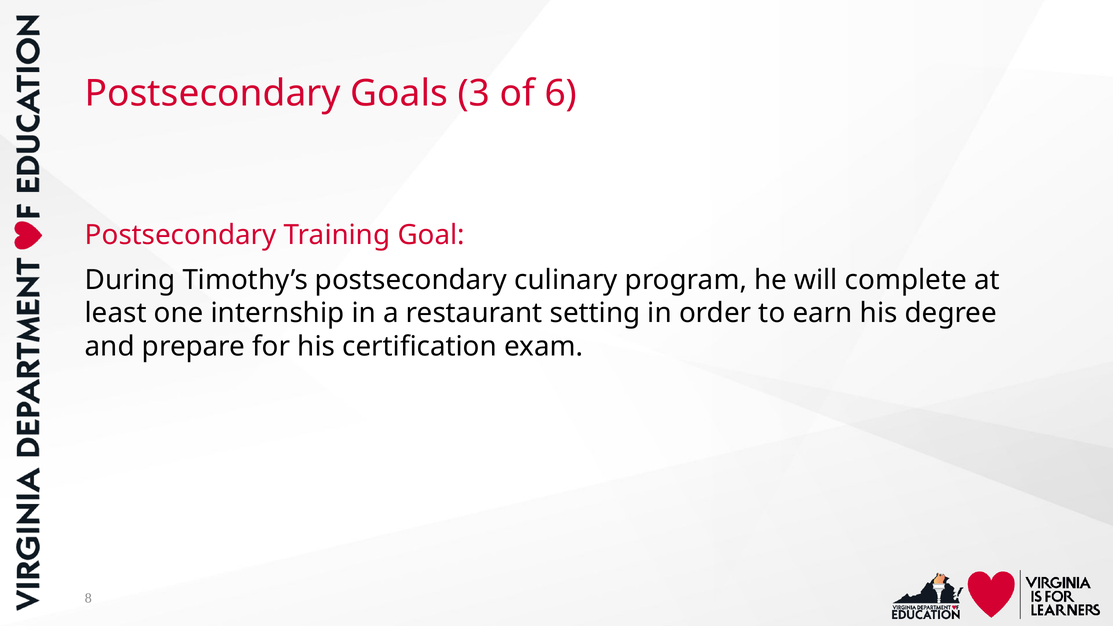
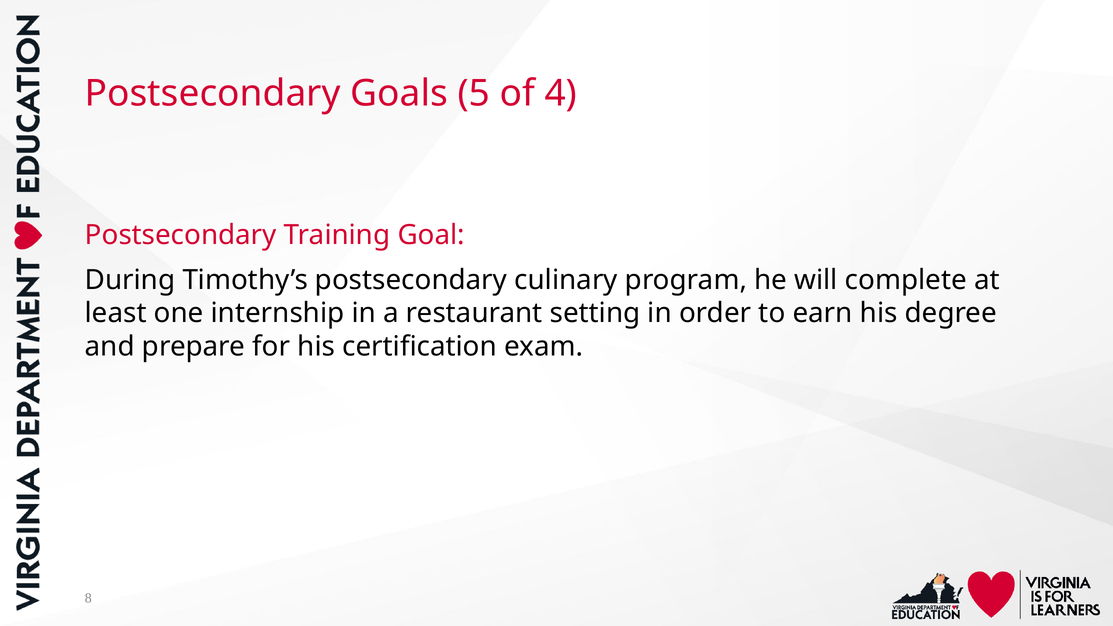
3: 3 -> 5 (474, 94)
6: 6 -> 4 (561, 94)
